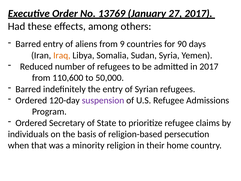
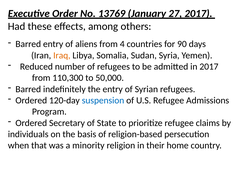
9: 9 -> 4 (122, 44)
110,600: 110,600 -> 110,300 (68, 78)
suspension colour: purple -> blue (103, 100)
